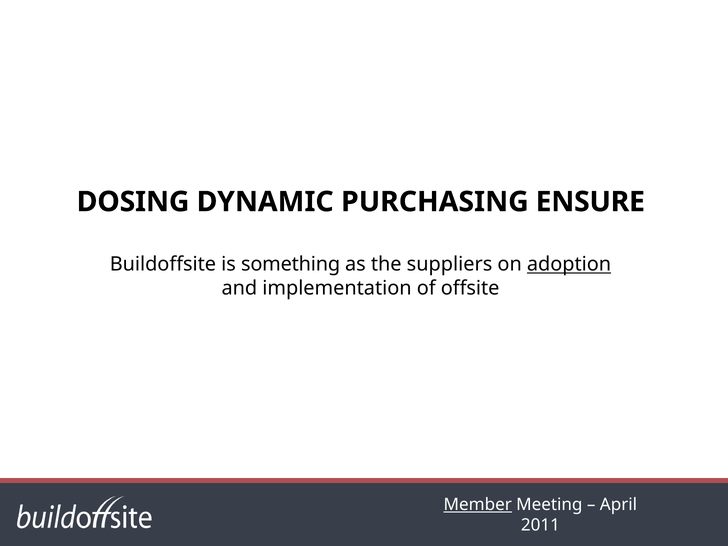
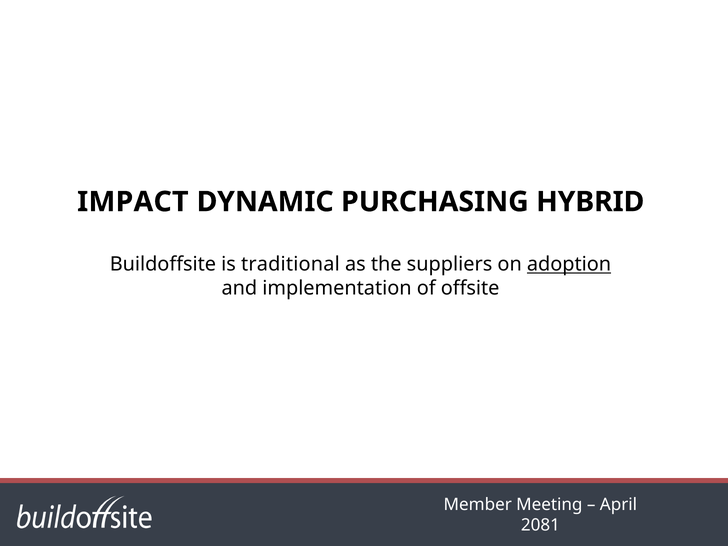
DOSING: DOSING -> IMPACT (133, 202)
ENSURE: ENSURE -> HYBRID (590, 202)
something: something -> traditional (290, 264)
Member underline: present -> none (478, 505)
2011: 2011 -> 2081 (540, 525)
